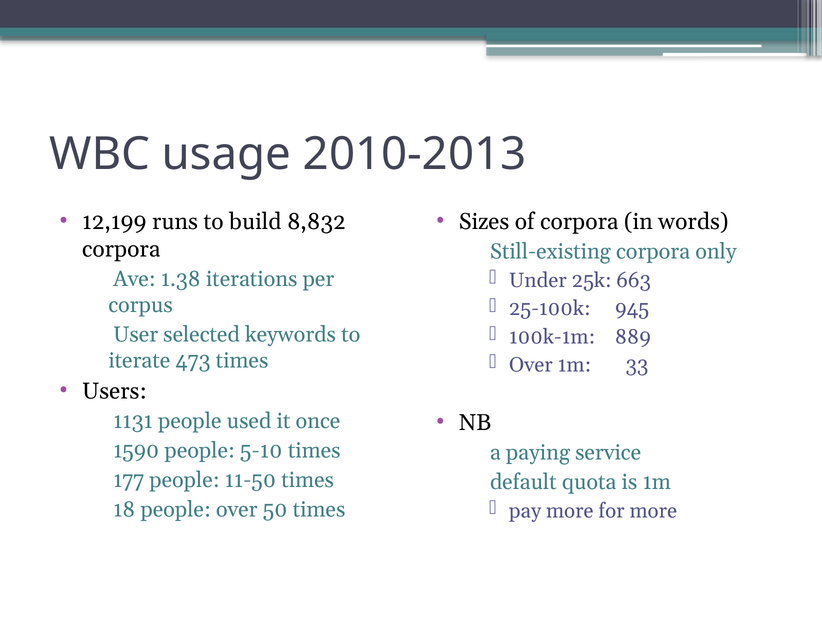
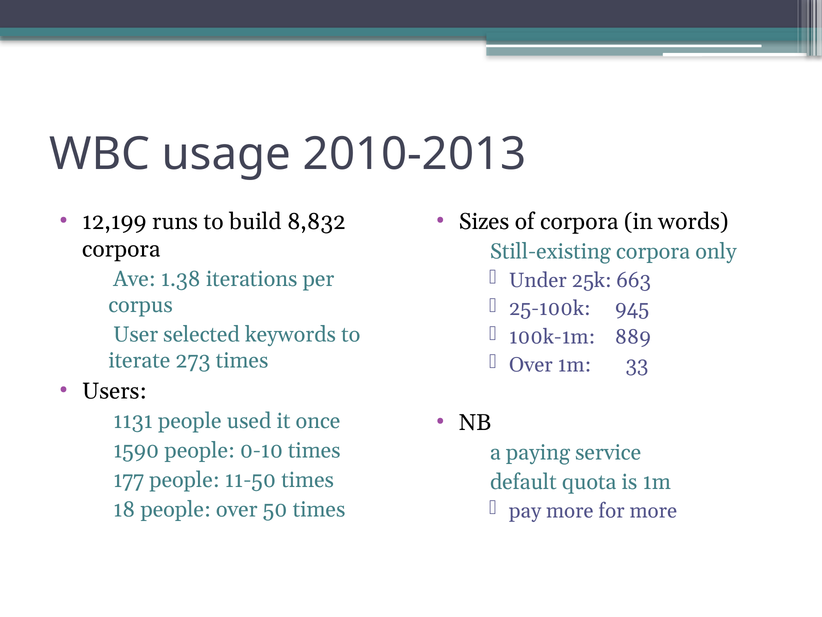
473: 473 -> 273 (193, 361)
5-10: 5-10 -> 0-10 (261, 450)
